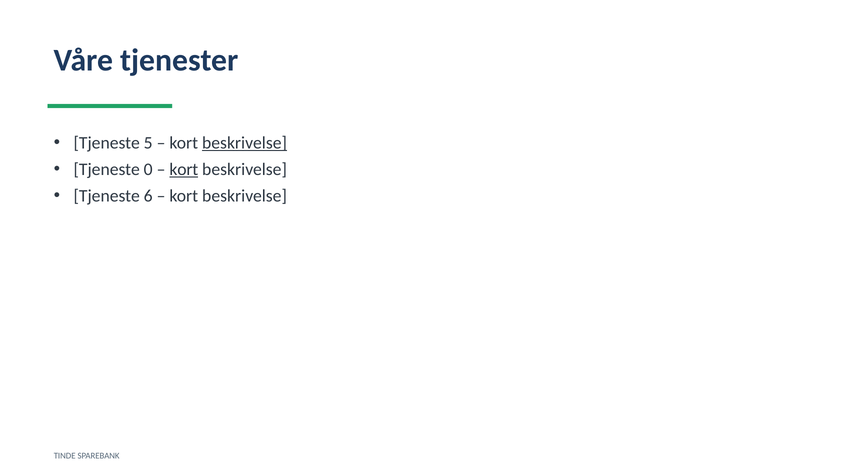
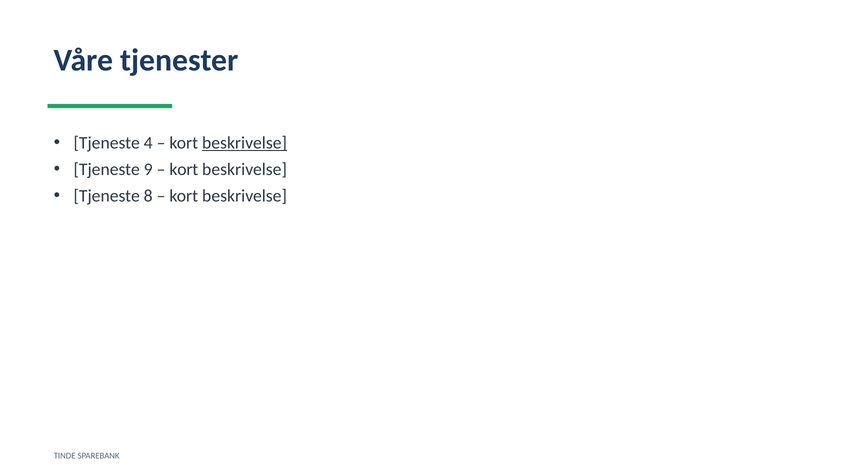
5: 5 -> 4 (148, 143)
0: 0 -> 9 (148, 170)
kort underline: present -> none (184, 170)
6: 6 -> 8 (148, 196)
